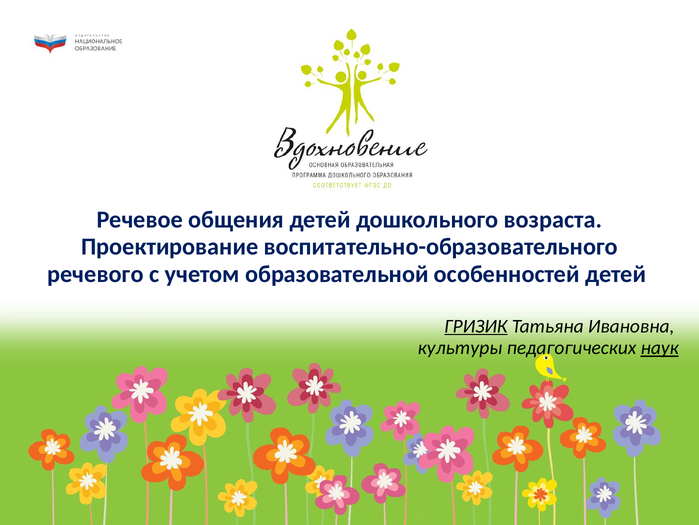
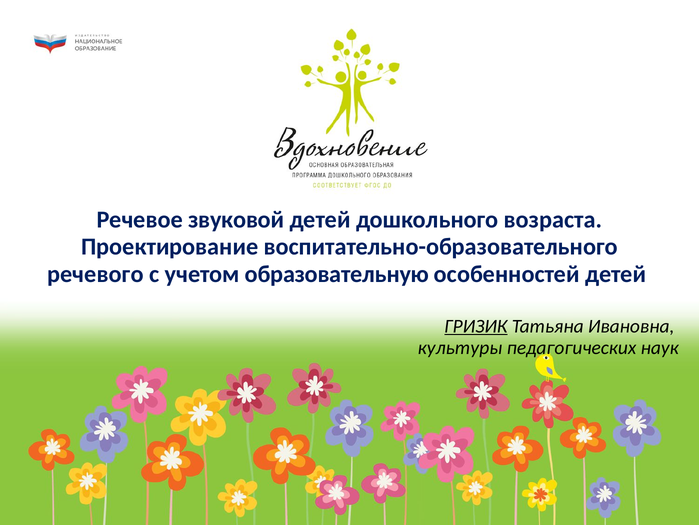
общения: общения -> звуковой (236, 220)
образовательной: образовательной -> образовательную (337, 274)
наук underline: present -> none (660, 347)
